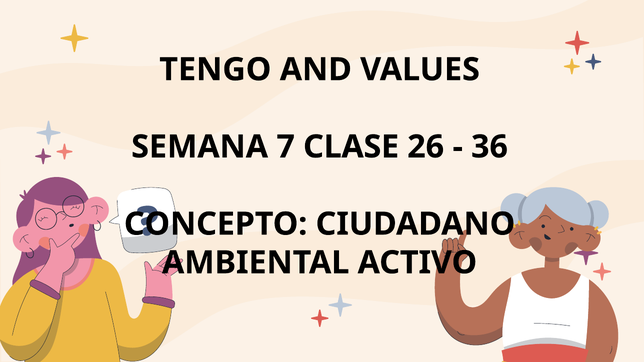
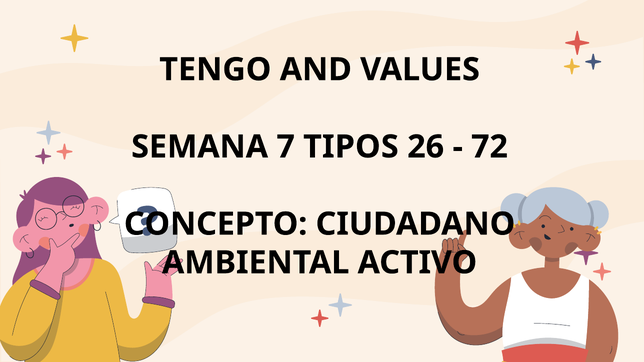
CLASE: CLASE -> TIPOS (351, 147)
36: 36 -> 72 (490, 147)
